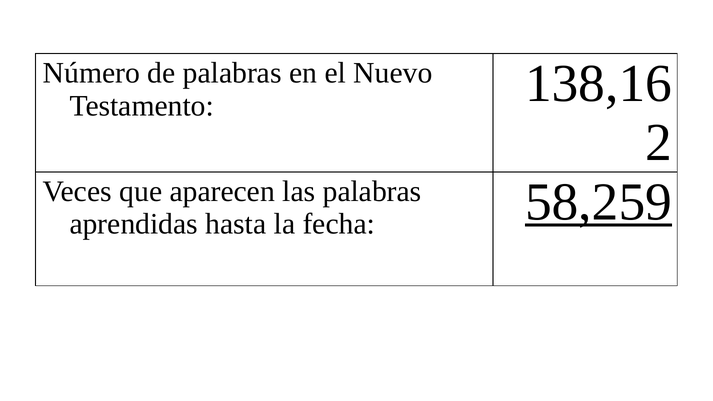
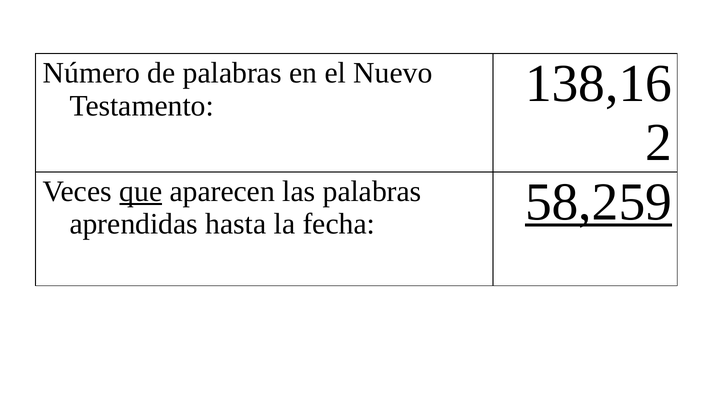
que underline: none -> present (141, 191)
